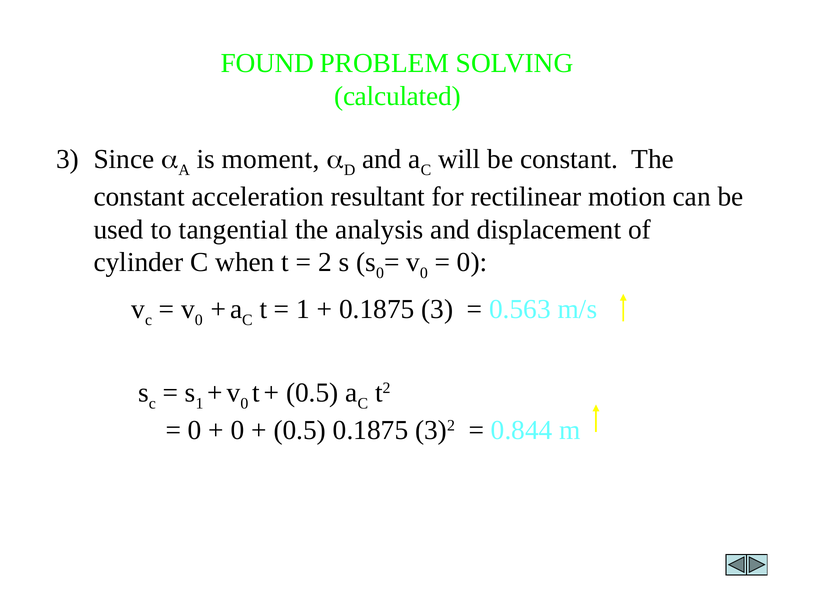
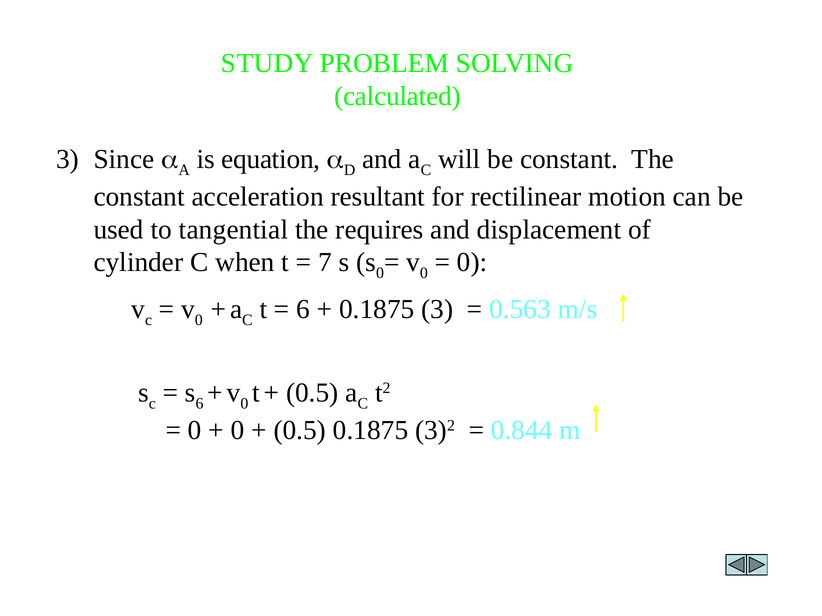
FOUND: FOUND -> STUDY (267, 63)
moment: moment -> equation (271, 159)
analysis: analysis -> requires (380, 230)
2: 2 -> 7 (325, 263)
1: 1 -> 6 (303, 310)
s 1: 1 -> 6 (200, 404)
